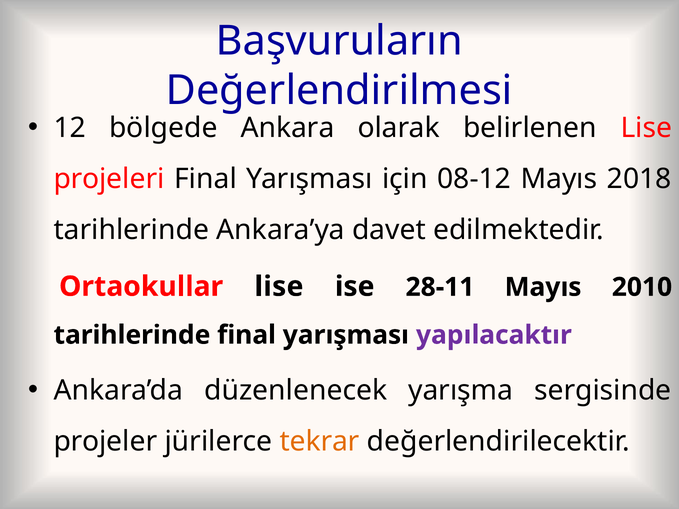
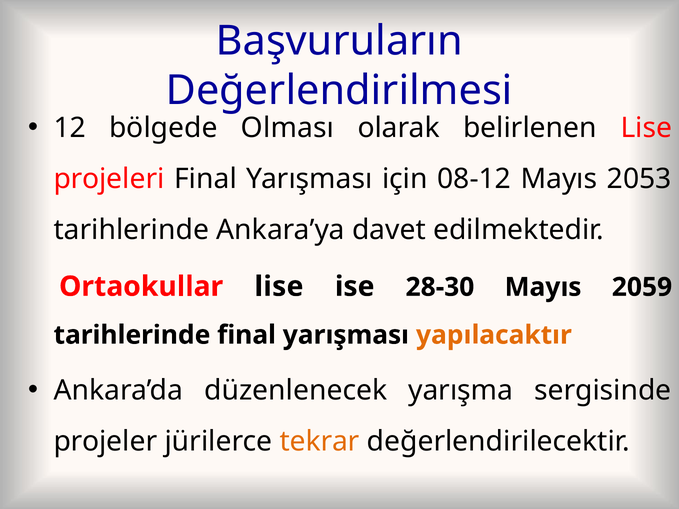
Ankara: Ankara -> Olması (287, 128)
2018: 2018 -> 2053 (639, 179)
28-11: 28-11 -> 28-30 (440, 287)
2010: 2010 -> 2059 (642, 287)
yapılacaktır colour: purple -> orange (494, 335)
